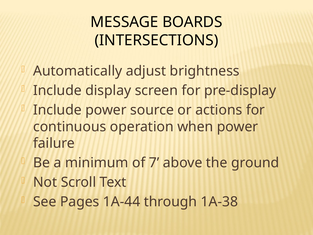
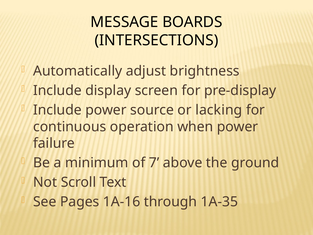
actions: actions -> lacking (219, 110)
1A-44: 1A-44 -> 1A-16 (122, 202)
1A-38: 1A-38 -> 1A-35 (219, 202)
